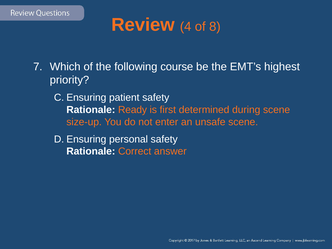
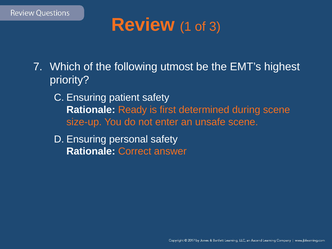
4: 4 -> 1 (186, 27)
8: 8 -> 3 (215, 27)
course: course -> utmost (177, 67)
